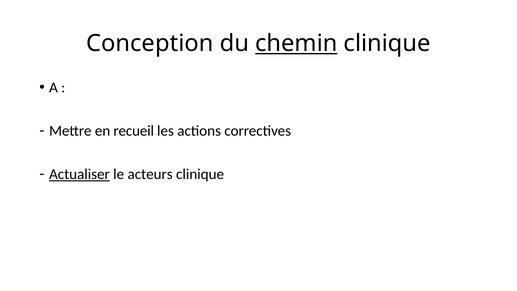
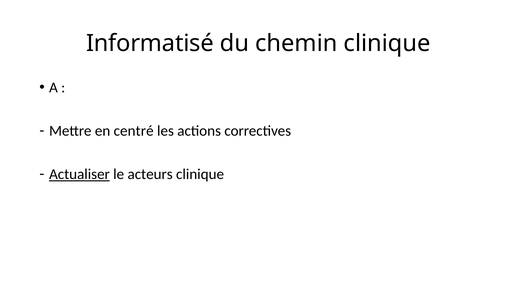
Conception: Conception -> Informatisé (150, 43)
chemin underline: present -> none (296, 43)
recueil: recueil -> centré (134, 131)
